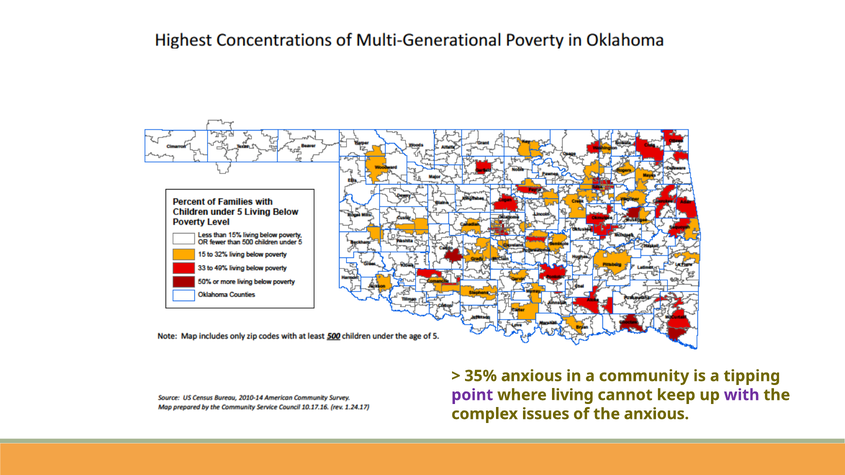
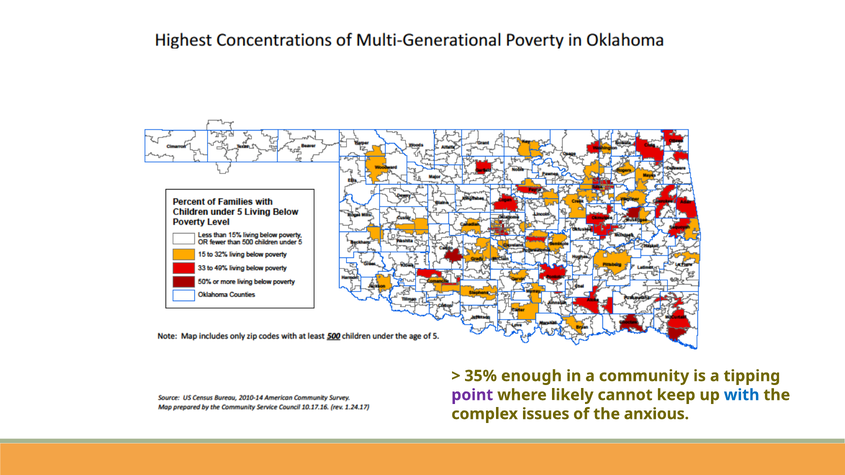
35% anxious: anxious -> enough (531, 376)
living: living -> likely (572, 395)
with colour: purple -> blue (742, 395)
